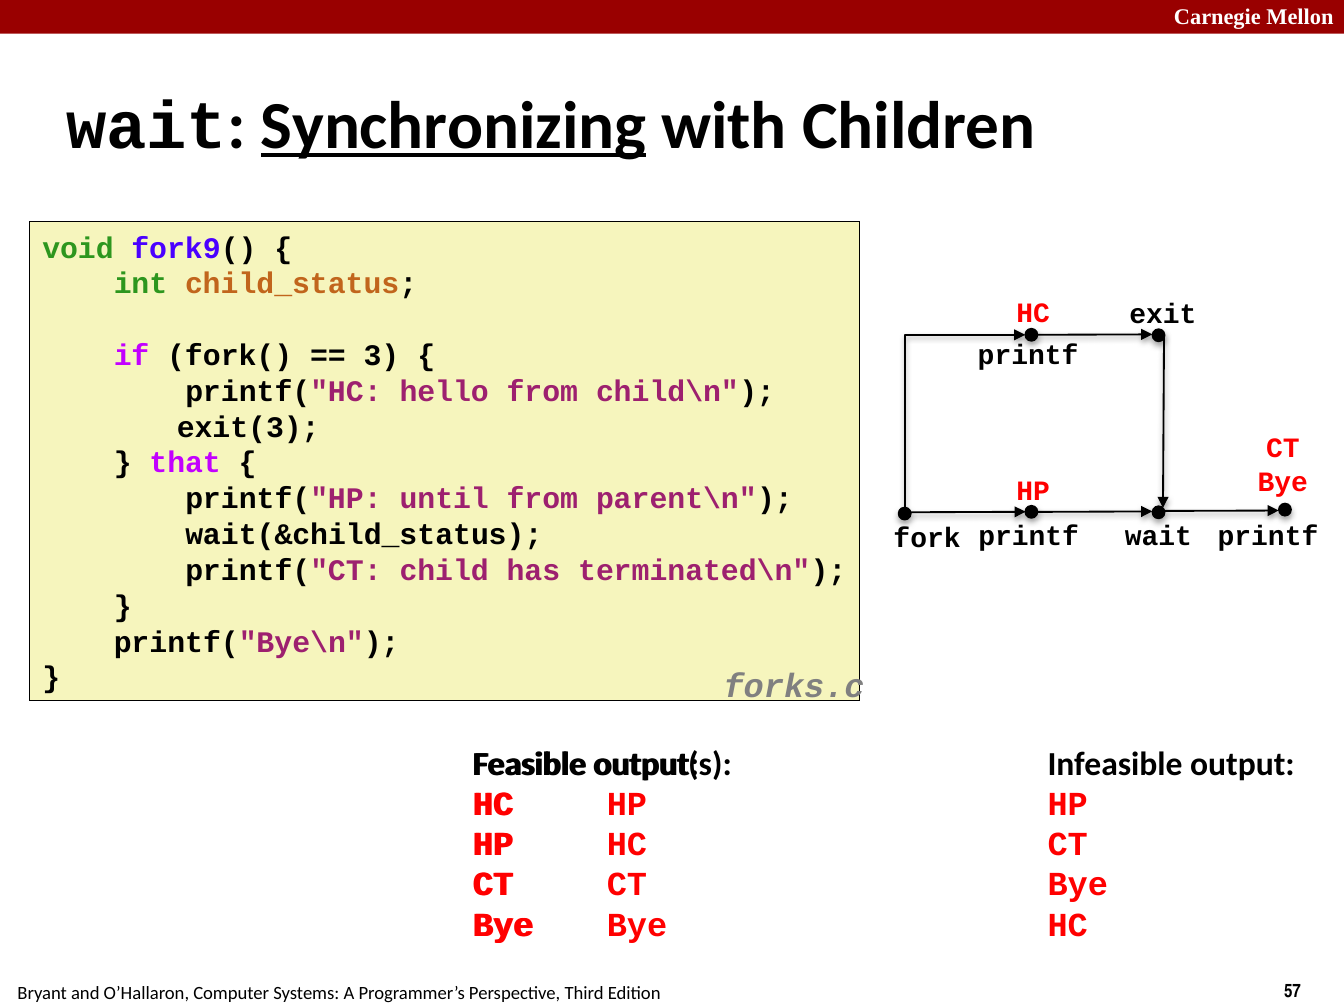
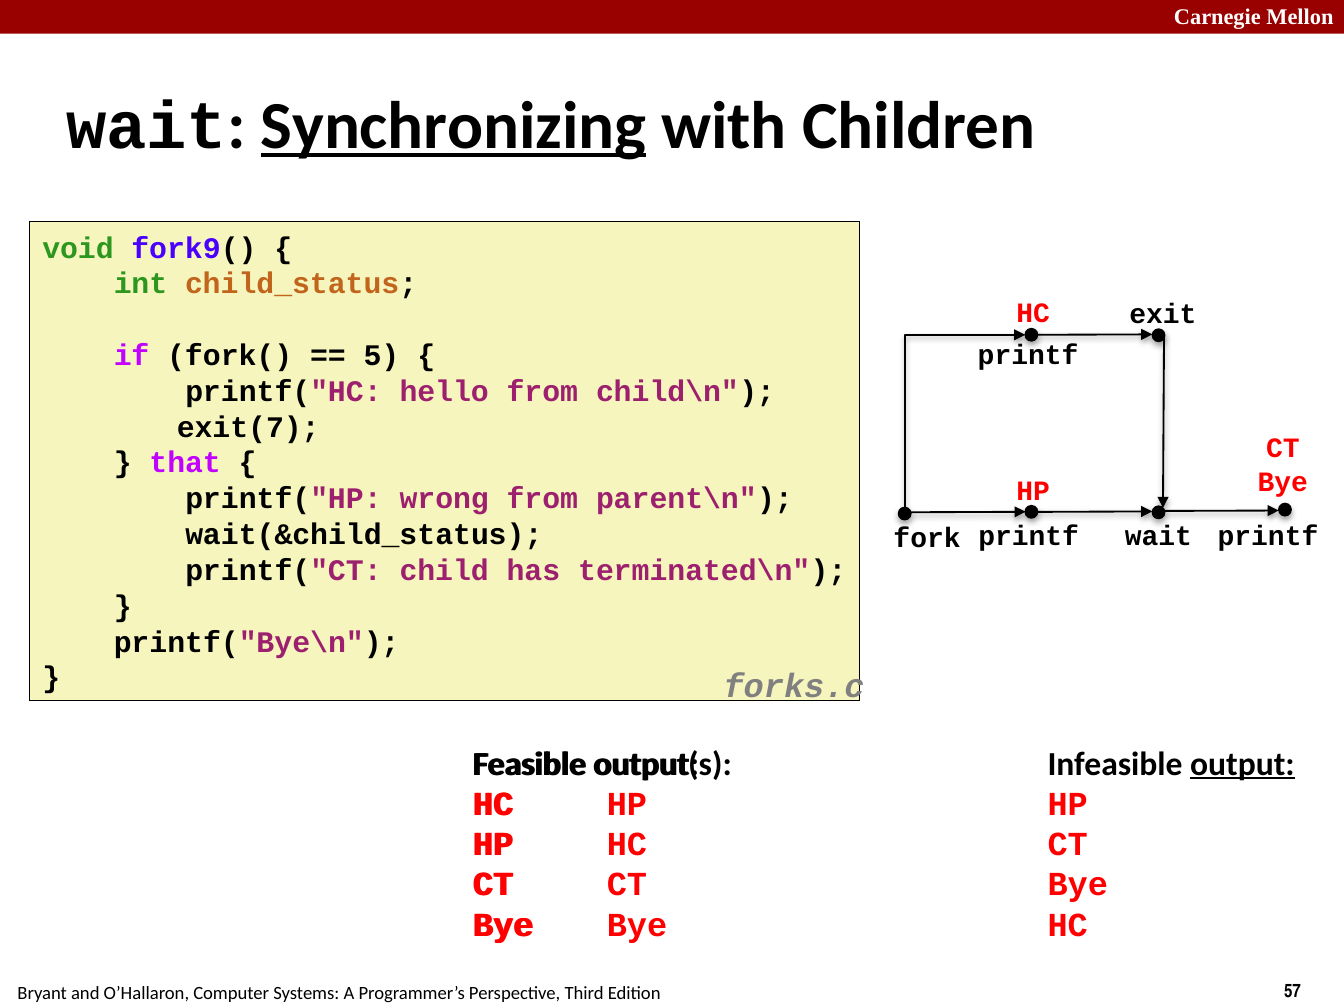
3: 3 -> 5 (381, 356)
exit(3: exit(3 -> exit(7 (248, 427)
until: until -> wrong (444, 499)
output underline: none -> present (1242, 764)
